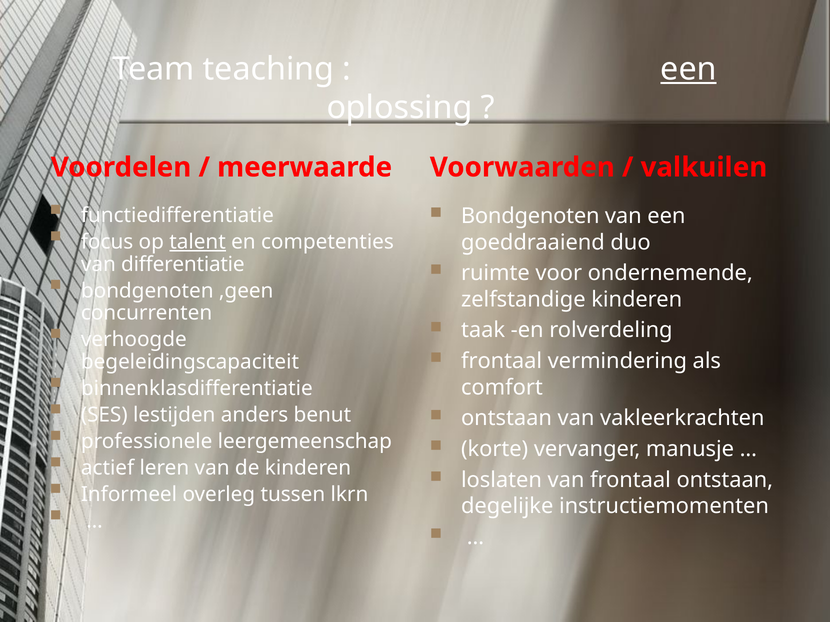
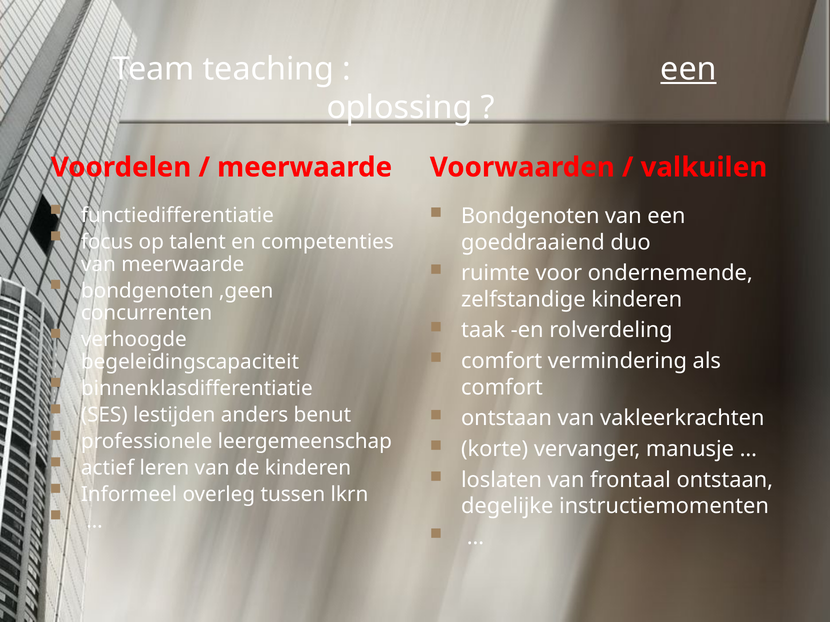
talent underline: present -> none (198, 242)
van differentiatie: differentiatie -> meerwaarde (183, 264)
frontaal: frontaal -> comfort (502, 361)
